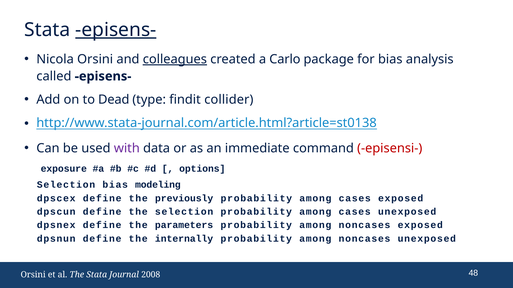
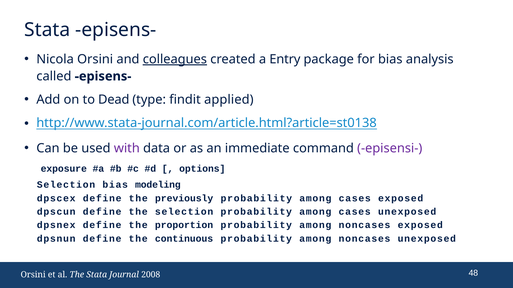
episens- underline: present -> none (116, 30)
Carlo: Carlo -> Entry (285, 59)
collider: collider -> applied (229, 100)
episensi- colour: red -> purple (390, 149)
parameters: parameters -> proportion (184, 226)
internally: internally -> continuous (184, 239)
